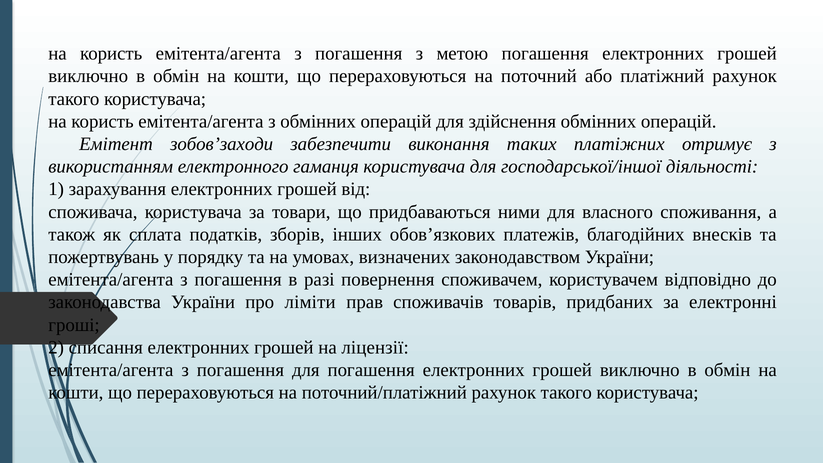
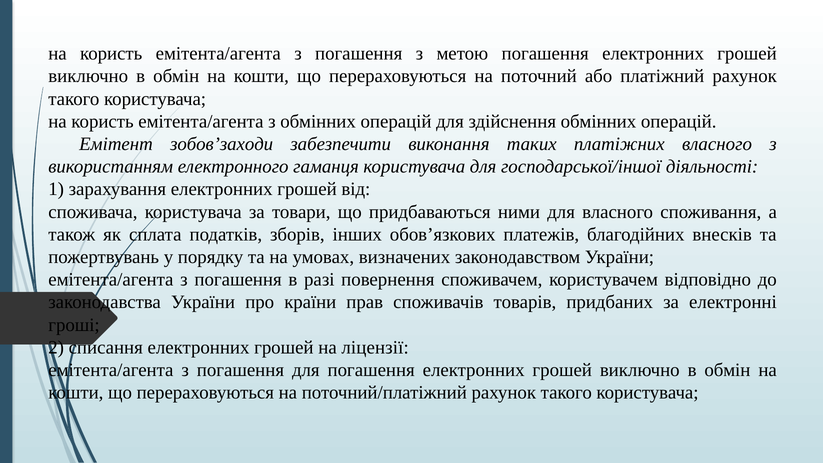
платіжних отримує: отримує -> власного (717, 144)
ліміти: ліміти -> країни (310, 302)
